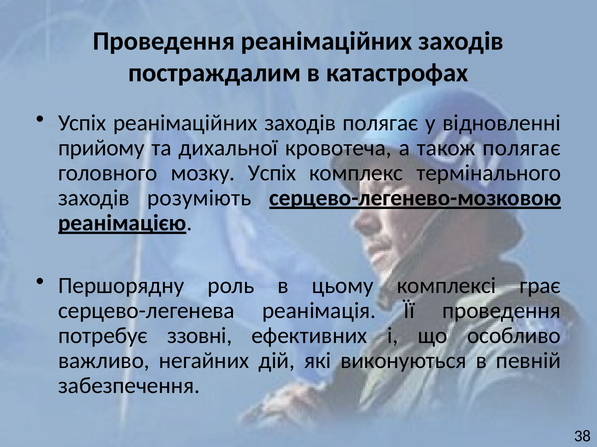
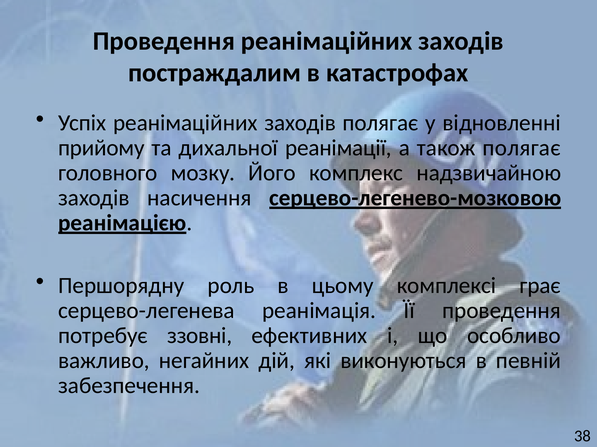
кровотеча: кровотеча -> реанімації (338, 148)
мозку Успіх: Успіх -> Його (272, 173)
термінального: термінального -> надзвичайною (489, 173)
розуміють: розуміють -> насичення (199, 198)
